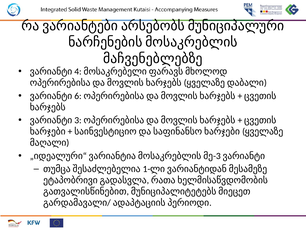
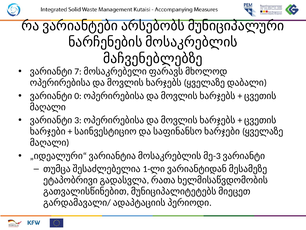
4: 4 -> 7 (78, 71)
6: 6 -> 0 (78, 96)
ხარჯებს: ხარჯებს -> მაღალი (48, 107)
